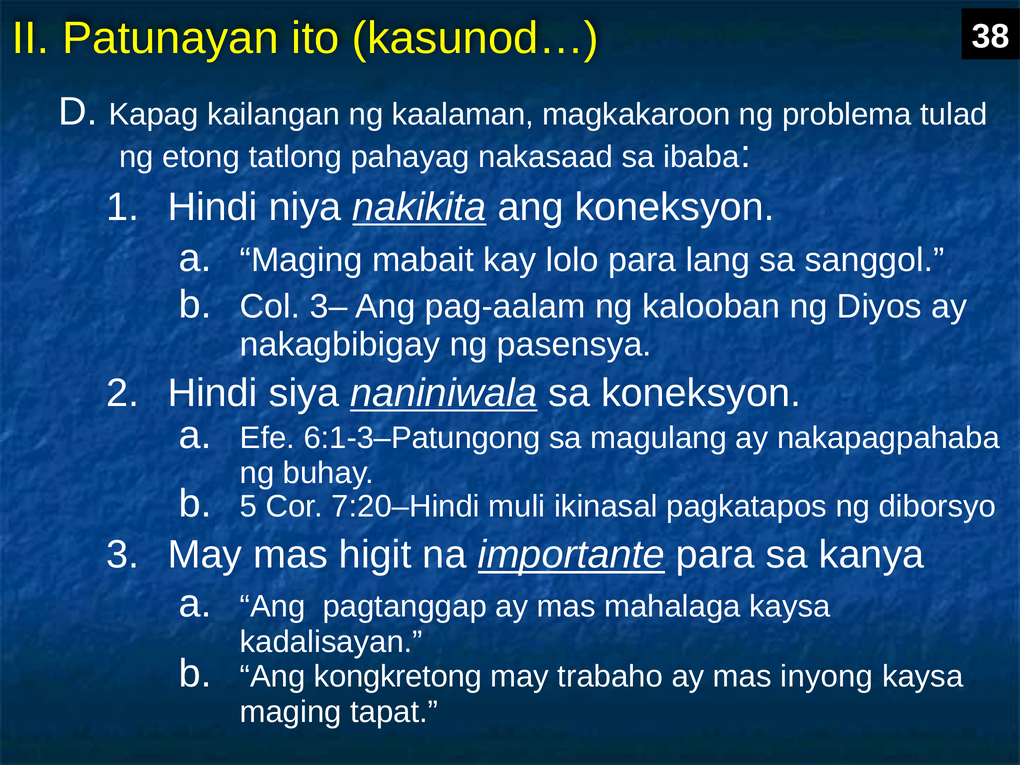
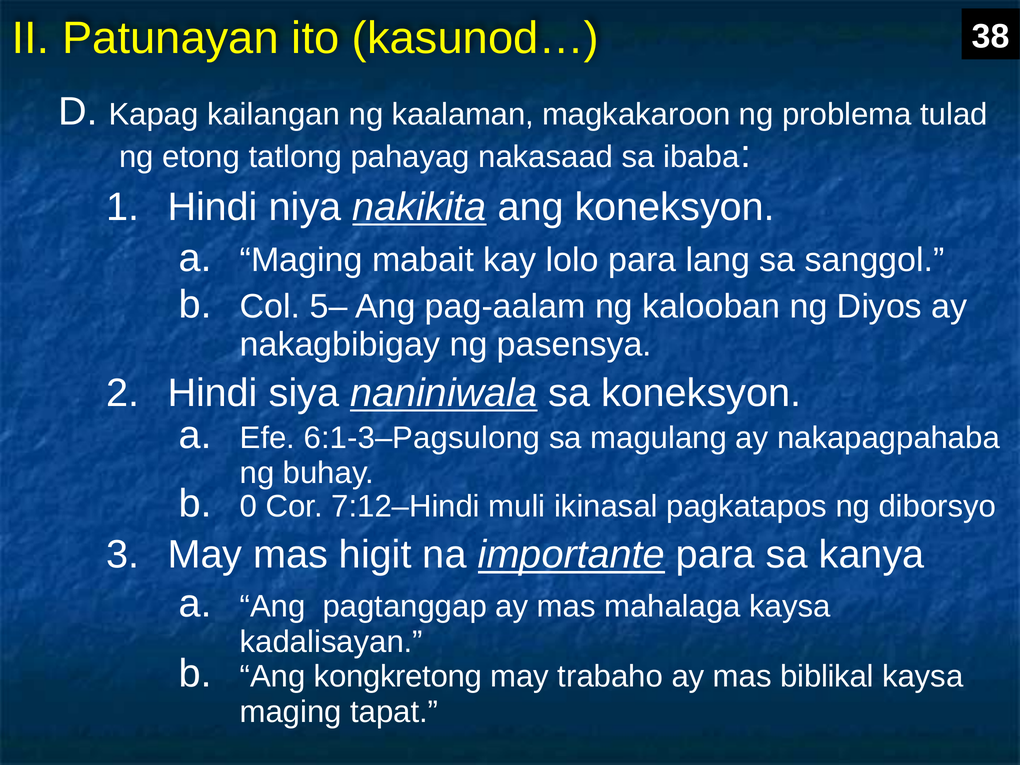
3–: 3– -> 5– (329, 306)
6:1-3–Patungong: 6:1-3–Patungong -> 6:1-3–Pagsulong (422, 438)
5: 5 -> 0 (249, 507)
7:20–Hindi: 7:20–Hindi -> 7:12–Hindi (406, 507)
inyong: inyong -> biblikal (827, 676)
